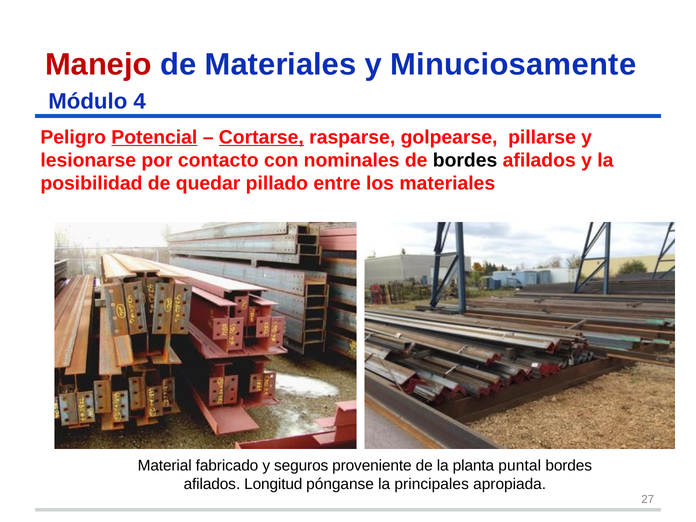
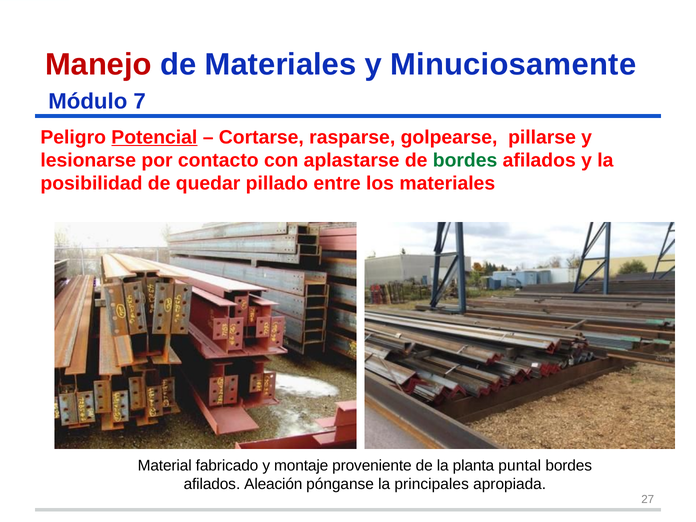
4: 4 -> 7 (140, 101)
Cortarse underline: present -> none (261, 137)
nominales: nominales -> aplastarse (352, 160)
bordes colour: black -> green (465, 160)
seguros: seguros -> montaje (301, 466)
Longitud: Longitud -> Aleación (273, 484)
